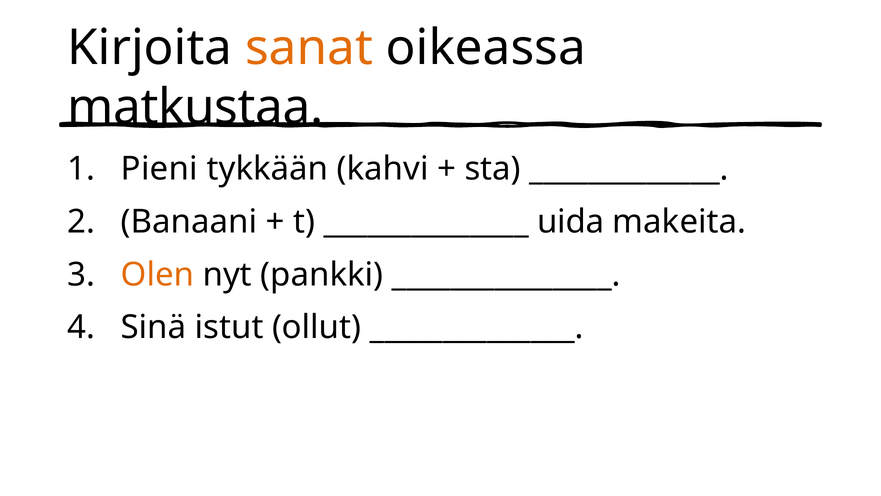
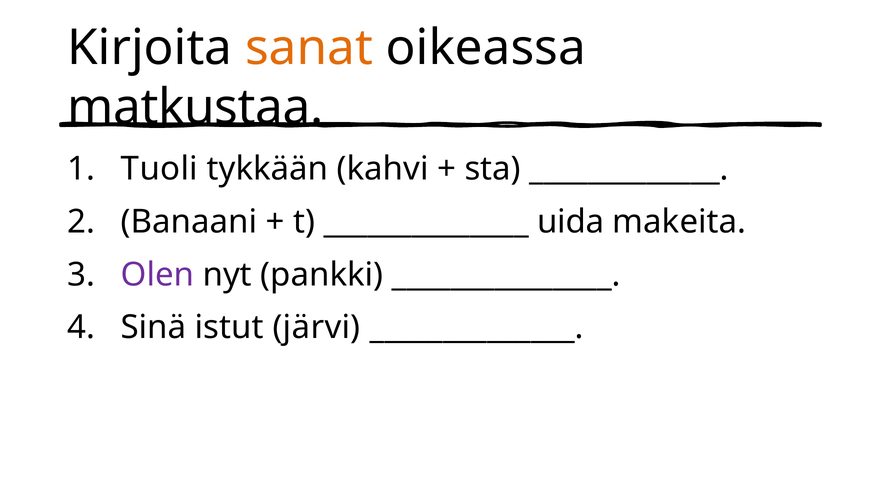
Pieni: Pieni -> Tuoli (159, 169)
Olen colour: orange -> purple (158, 274)
ollut: ollut -> järvi (316, 327)
